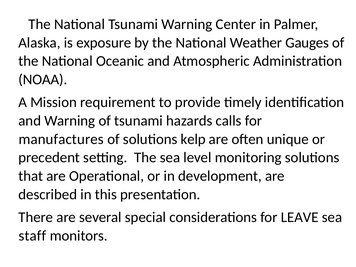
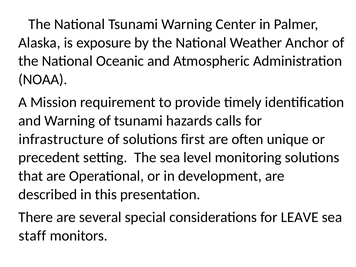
Gauges: Gauges -> Anchor (307, 43)
manufactures: manufactures -> infrastructure (61, 139)
kelp: kelp -> first (193, 139)
